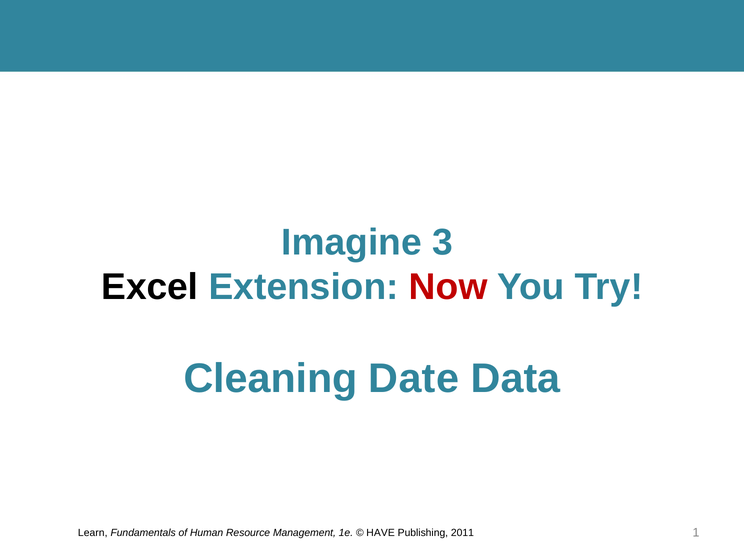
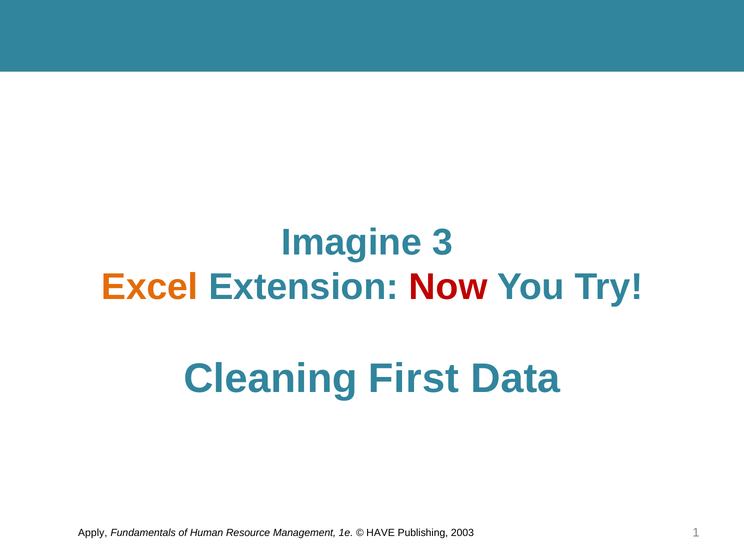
Excel colour: black -> orange (150, 287)
Date: Date -> First (414, 379)
Learn: Learn -> Apply (93, 533)
2011: 2011 -> 2003 (462, 533)
